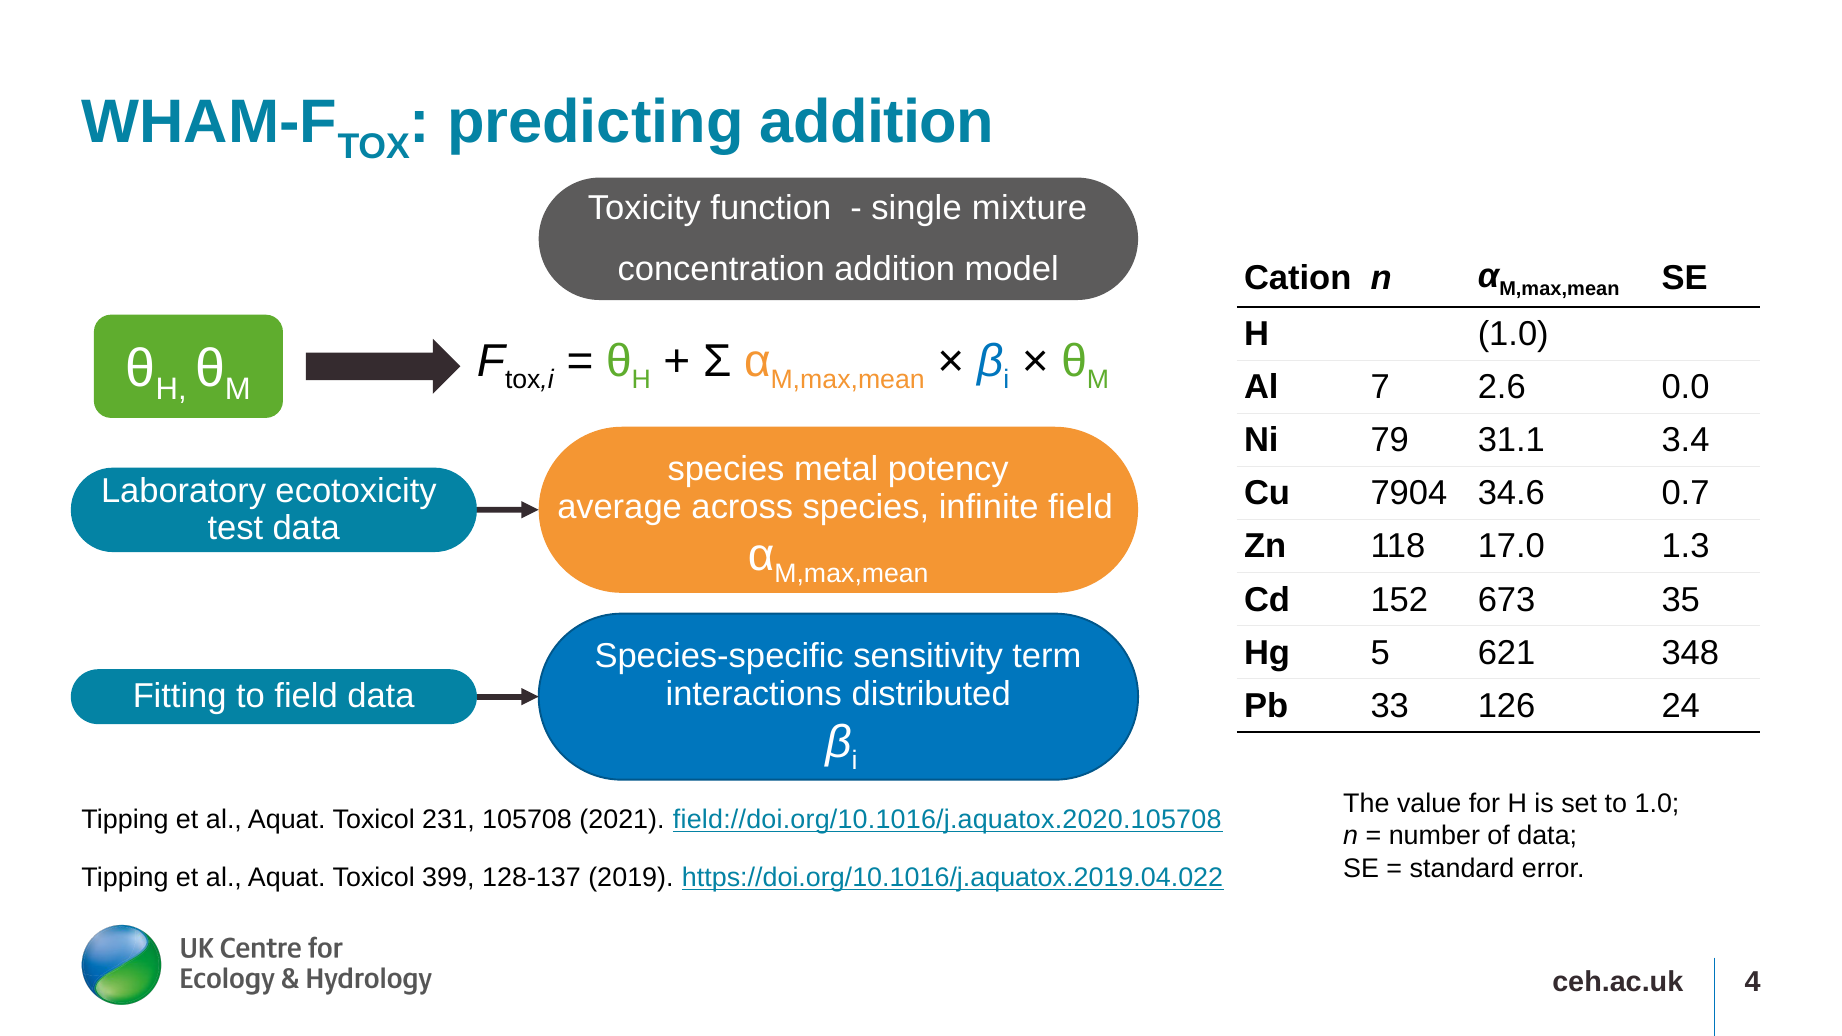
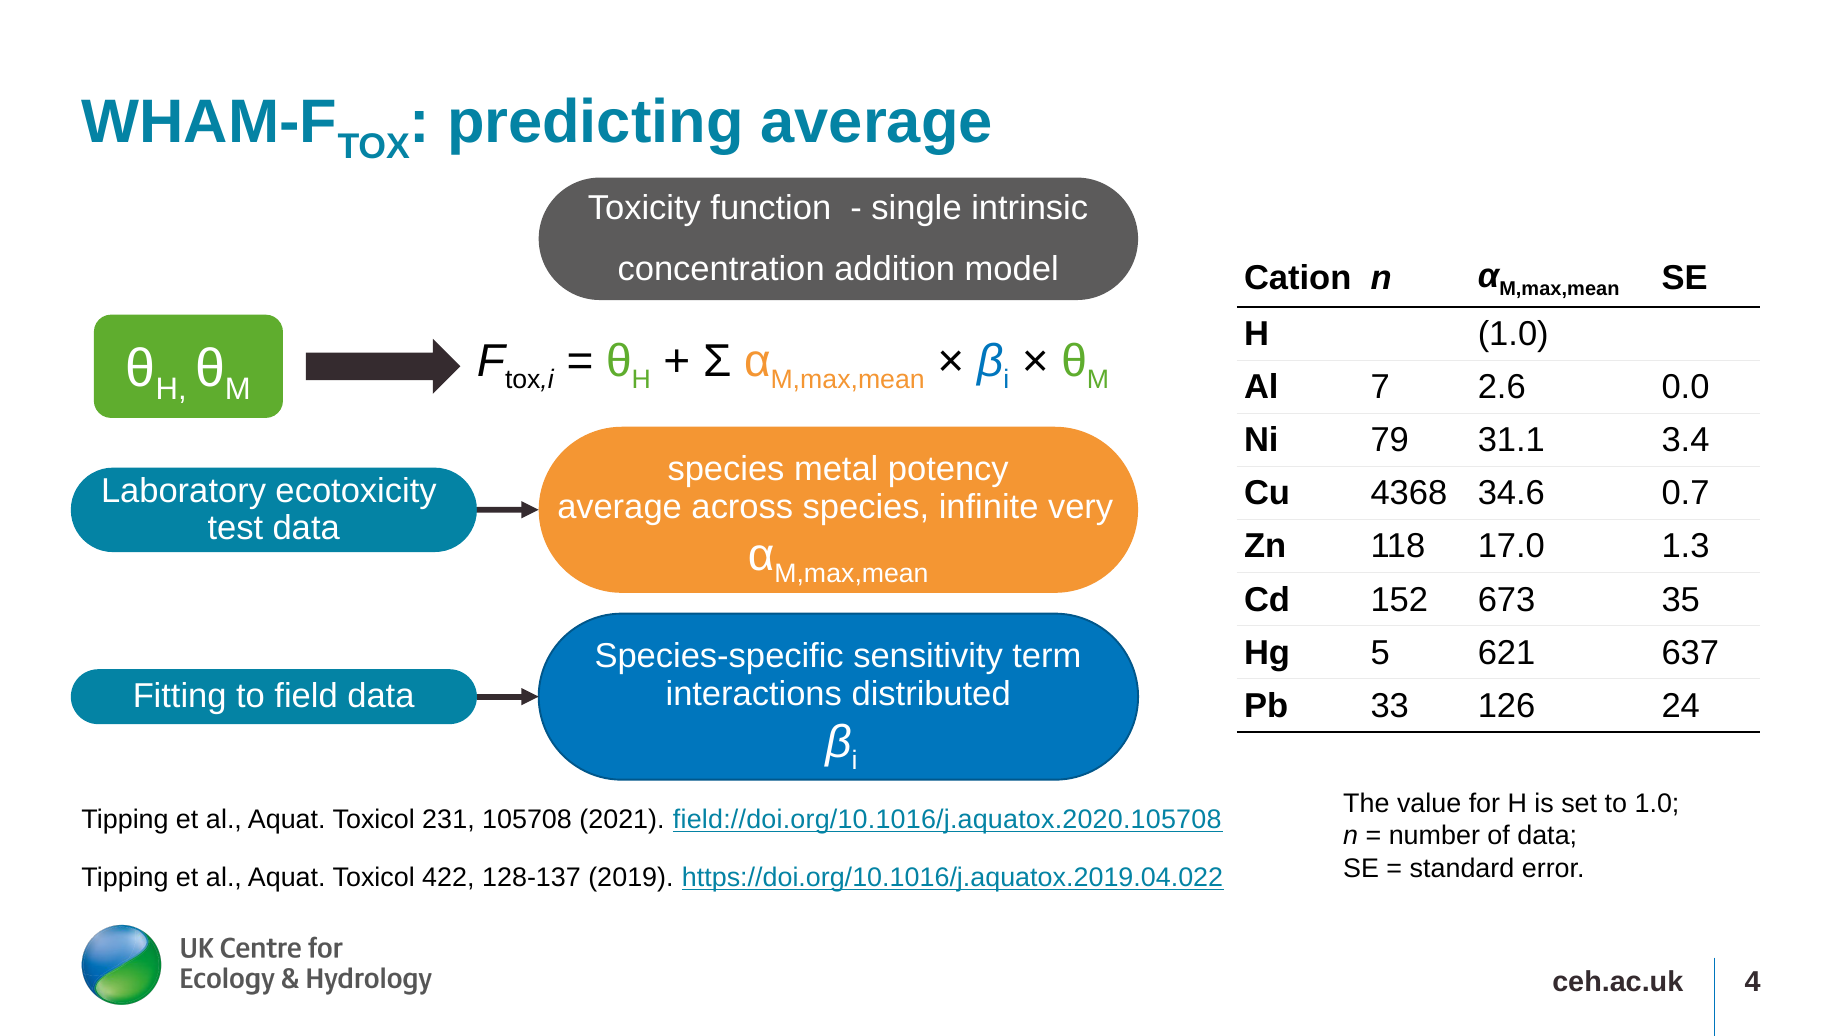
predicting addition: addition -> average (877, 123)
mixture: mixture -> intrinsic (1030, 209)
7904: 7904 -> 4368 (1409, 494)
infinite field: field -> very (1081, 507)
348: 348 -> 637 (1690, 653)
399: 399 -> 422 (448, 878)
